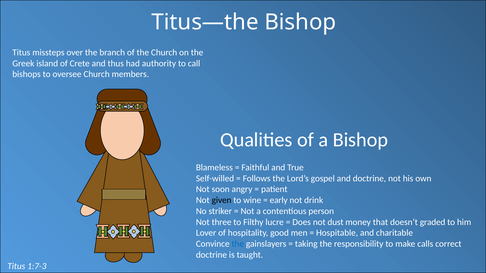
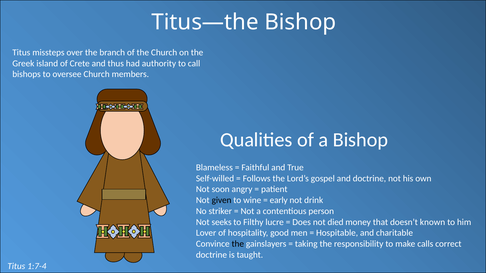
three: three -> seeks (222, 222)
dust: dust -> died (336, 222)
graded: graded -> known (433, 222)
the colour: blue -> black (238, 244)
1:7-3: 1:7-3 -> 1:7-4 (37, 267)
